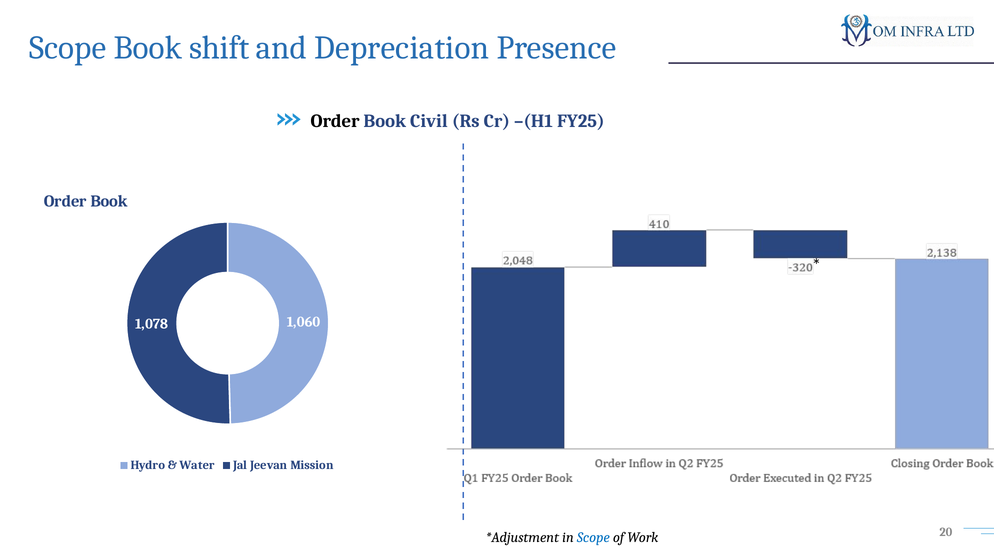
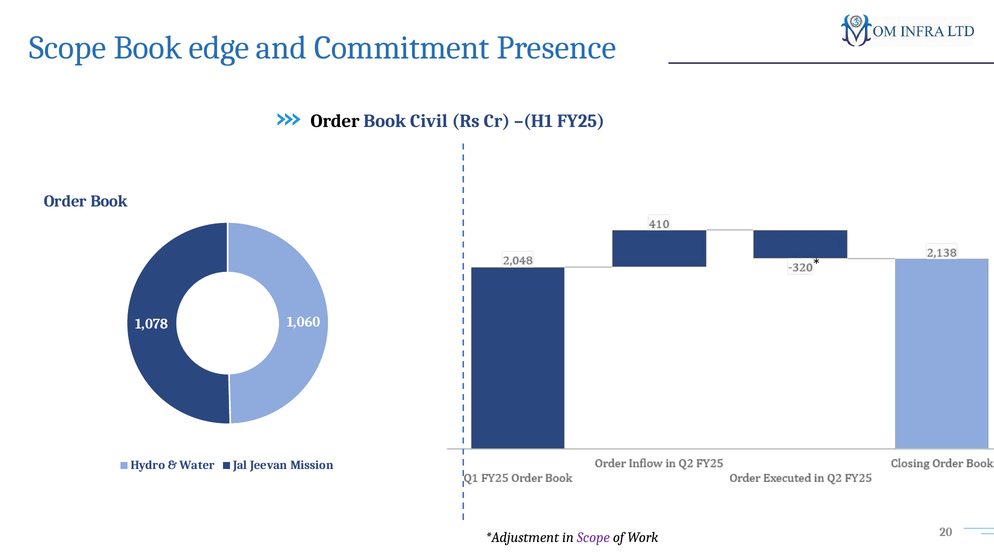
shift: shift -> edge (219, 48)
Depreciation: Depreciation -> Commitment (402, 48)
Scope colour: blue -> purple (593, 537)
